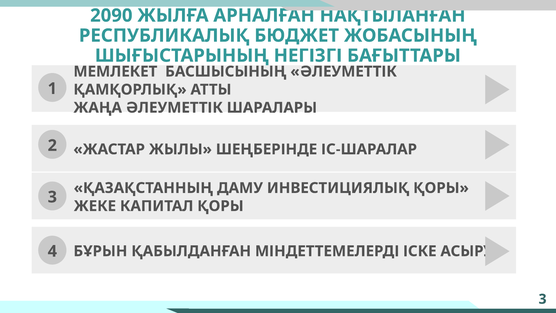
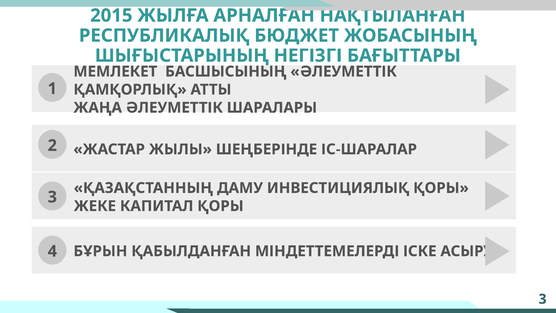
2090: 2090 -> 2015 (111, 16)
